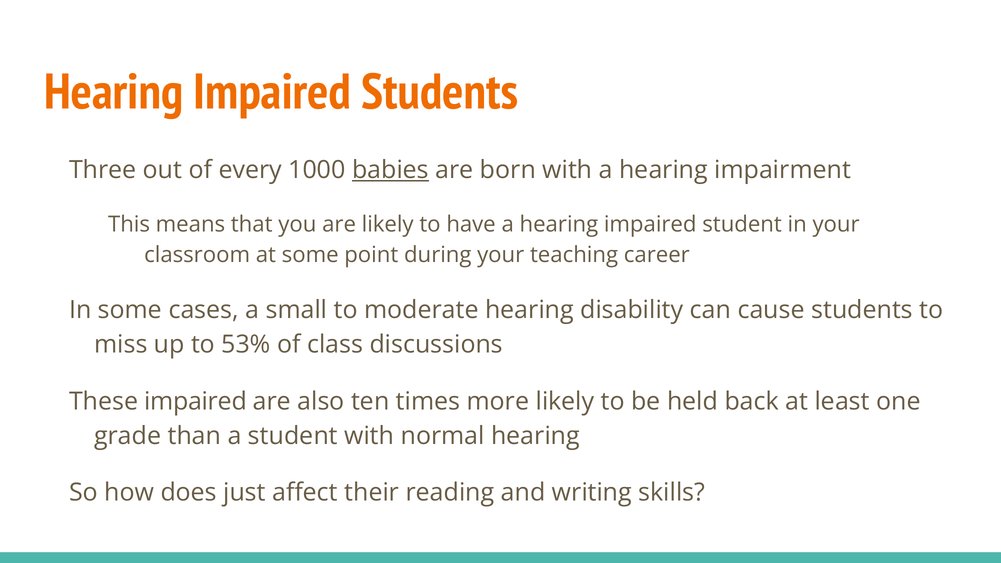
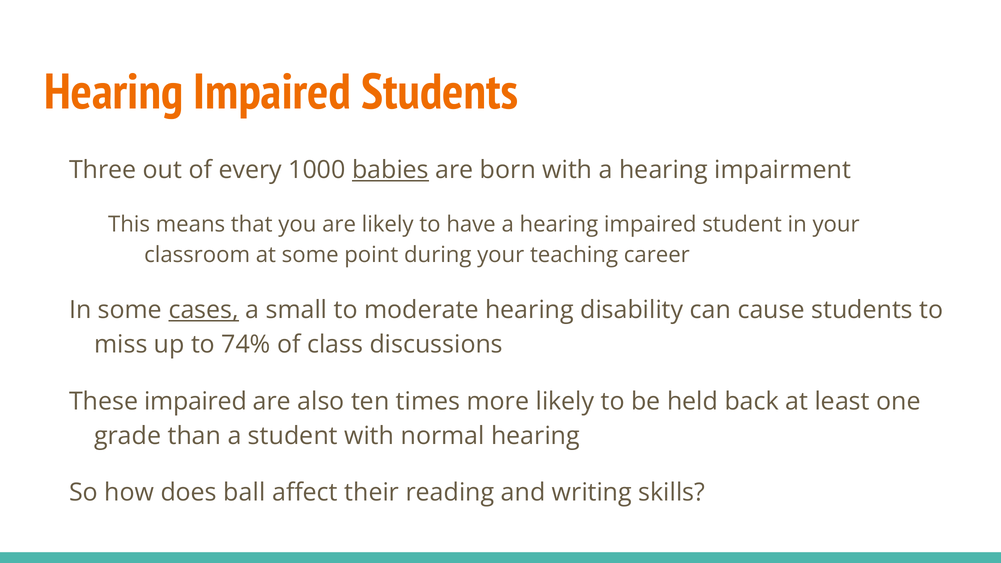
cases underline: none -> present (204, 310)
53%: 53% -> 74% (246, 345)
just: just -> ball (244, 493)
